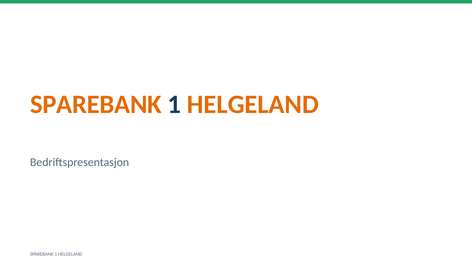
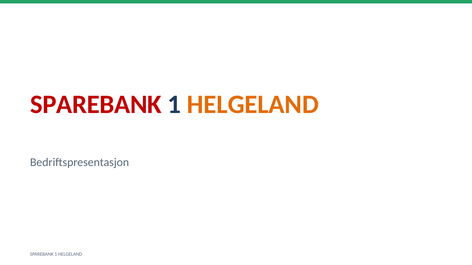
SPAREBANK colour: orange -> red (96, 105)
